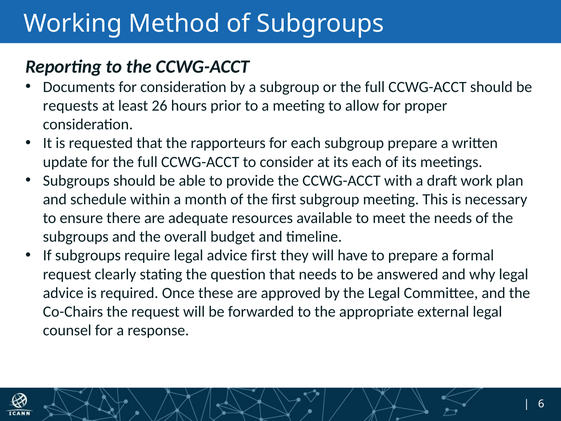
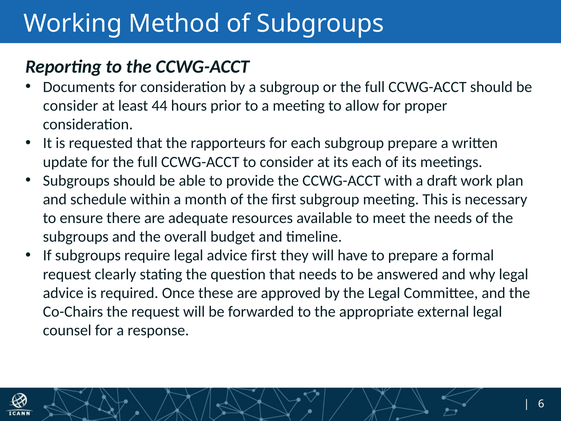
requests: requests -> consider (71, 106)
26: 26 -> 44 (160, 106)
